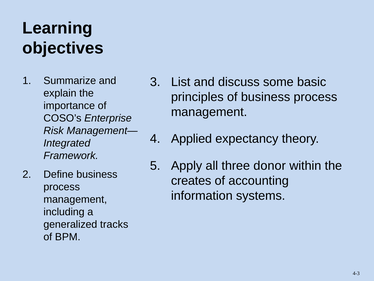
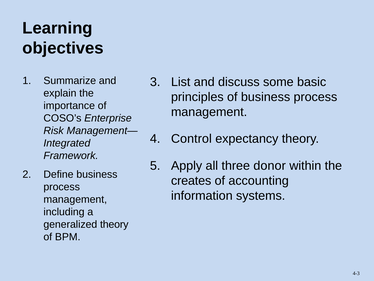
Applied: Applied -> Control (191, 139)
generalized tracks: tracks -> theory (114, 224)
